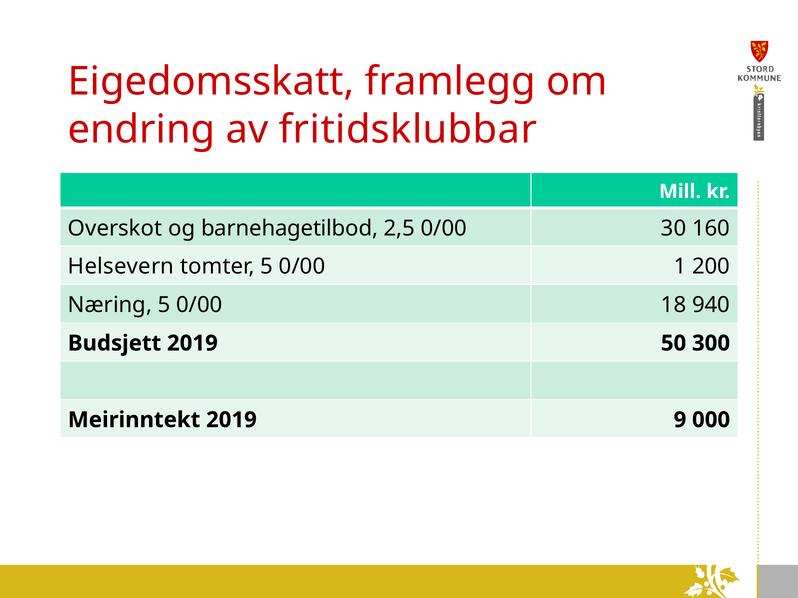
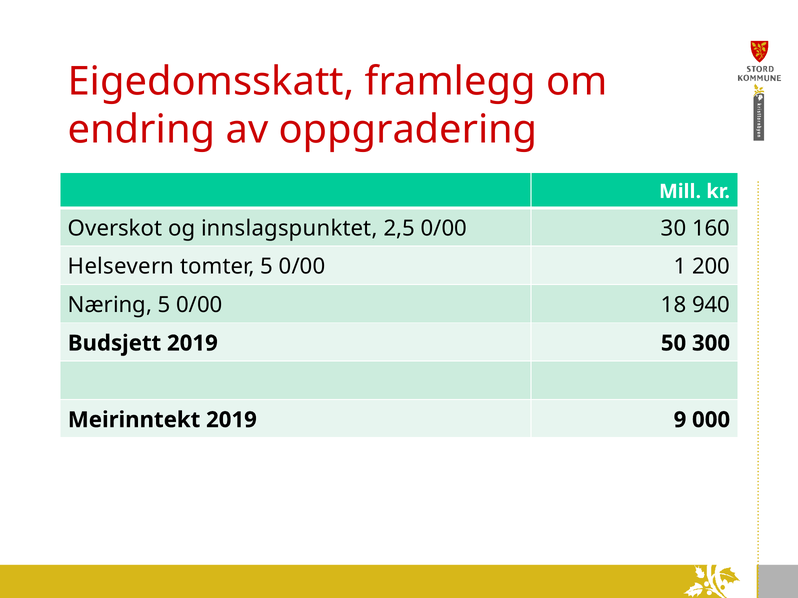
fritidsklubbar: fritidsklubbar -> oppgradering (408, 130)
barnehagetilbod: barnehagetilbod -> innslagspunktet (289, 229)
